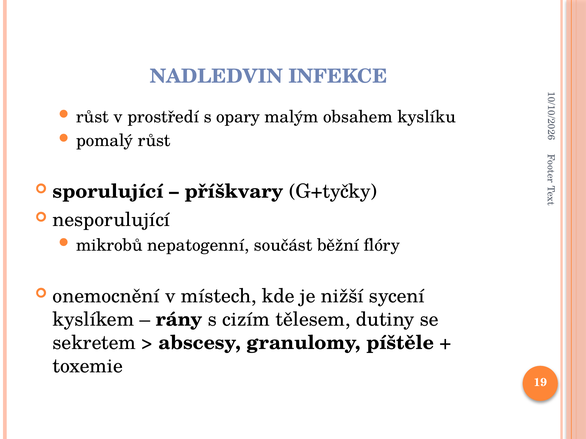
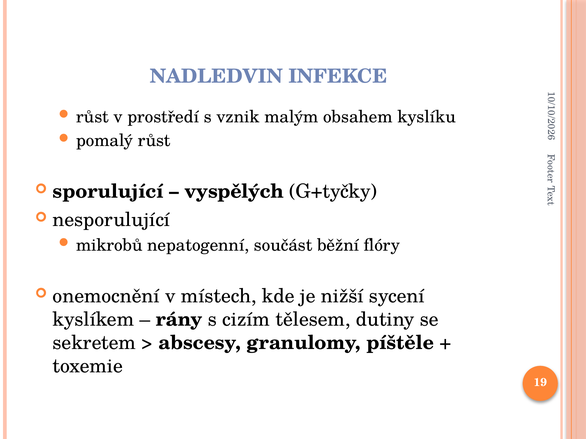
opary: opary -> vznik (238, 117)
příškvary: příškvary -> vyspělých (234, 192)
